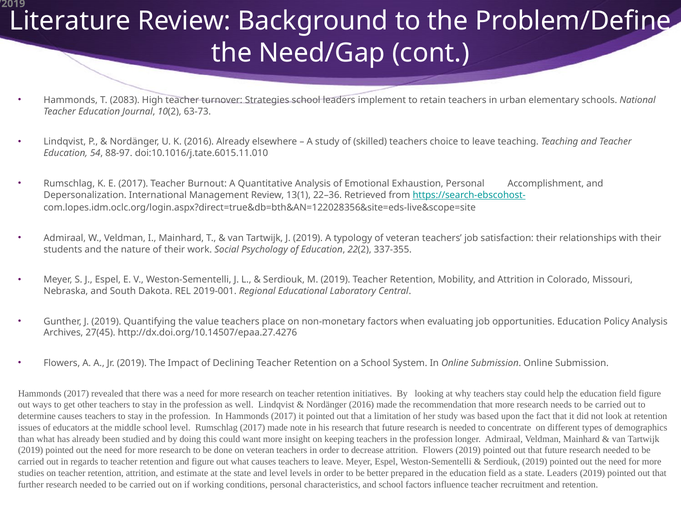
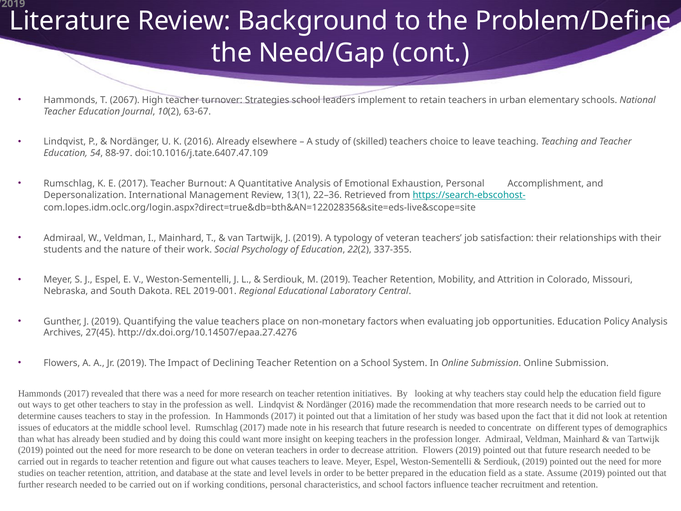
2083: 2083 -> 2067 (125, 100)
63-73: 63-73 -> 63-67 (197, 111)
doi:10.1016/j.tate.6015.11.010: doi:10.1016/j.tate.6015.11.010 -> doi:10.1016/j.tate.6407.47.109 (202, 153)
estimate: estimate -> database (192, 473)
state Leaders: Leaders -> Assume (562, 473)
